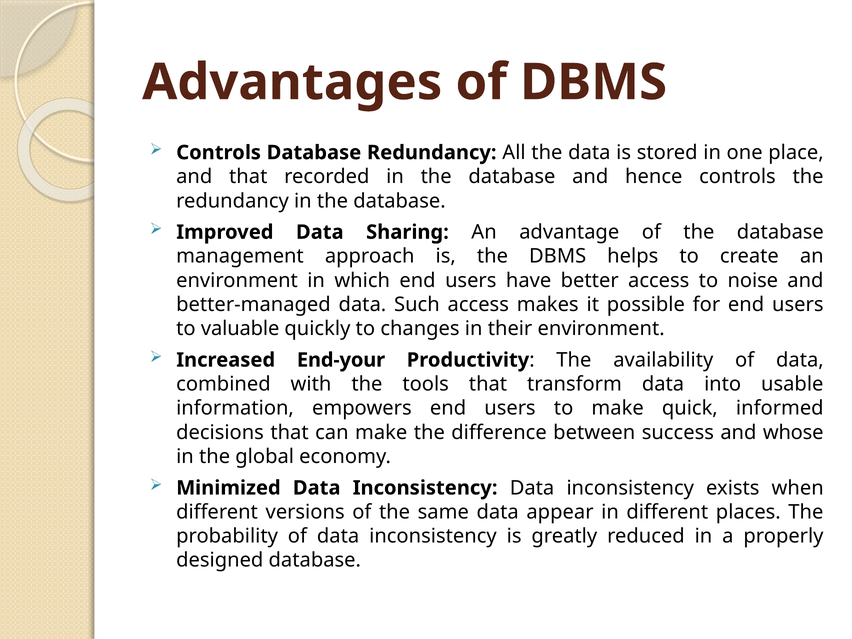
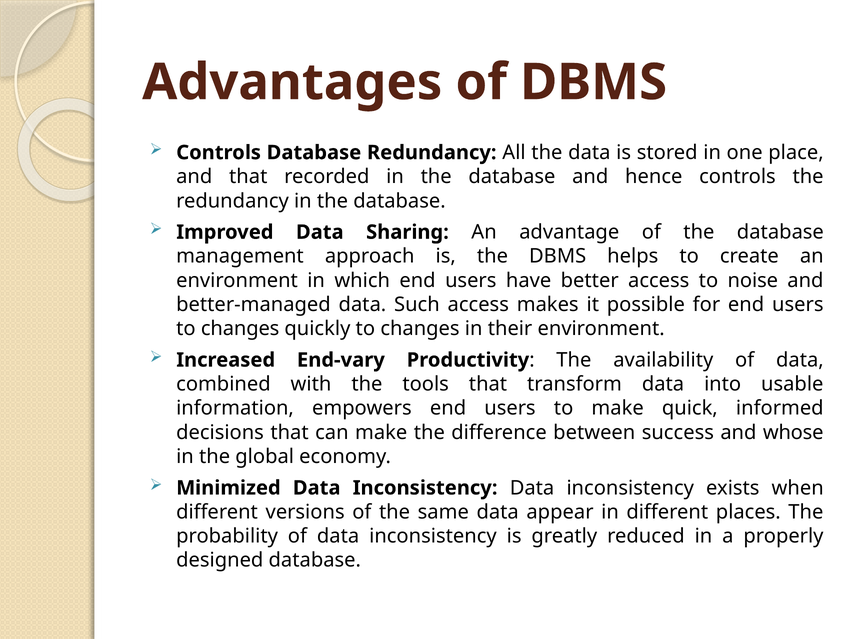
valuable: valuable -> changes (240, 329)
End-your: End-your -> End-vary (341, 360)
